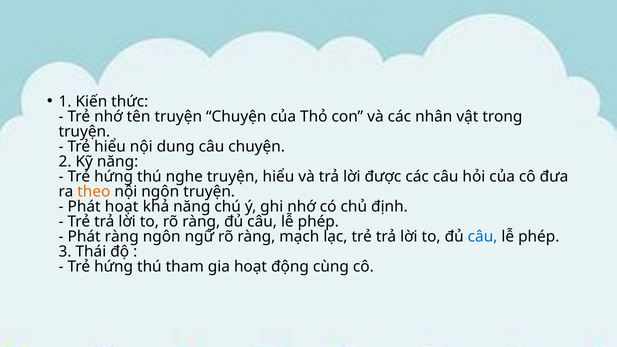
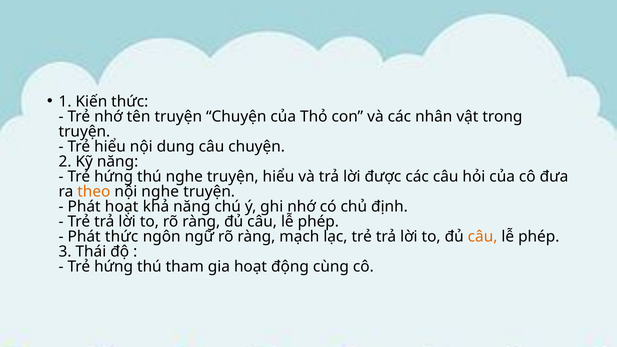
nội ngôn: ngôn -> nghe (160, 192)
Phát ràng: ràng -> thức (122, 237)
câu colour: blue -> orange (483, 237)
